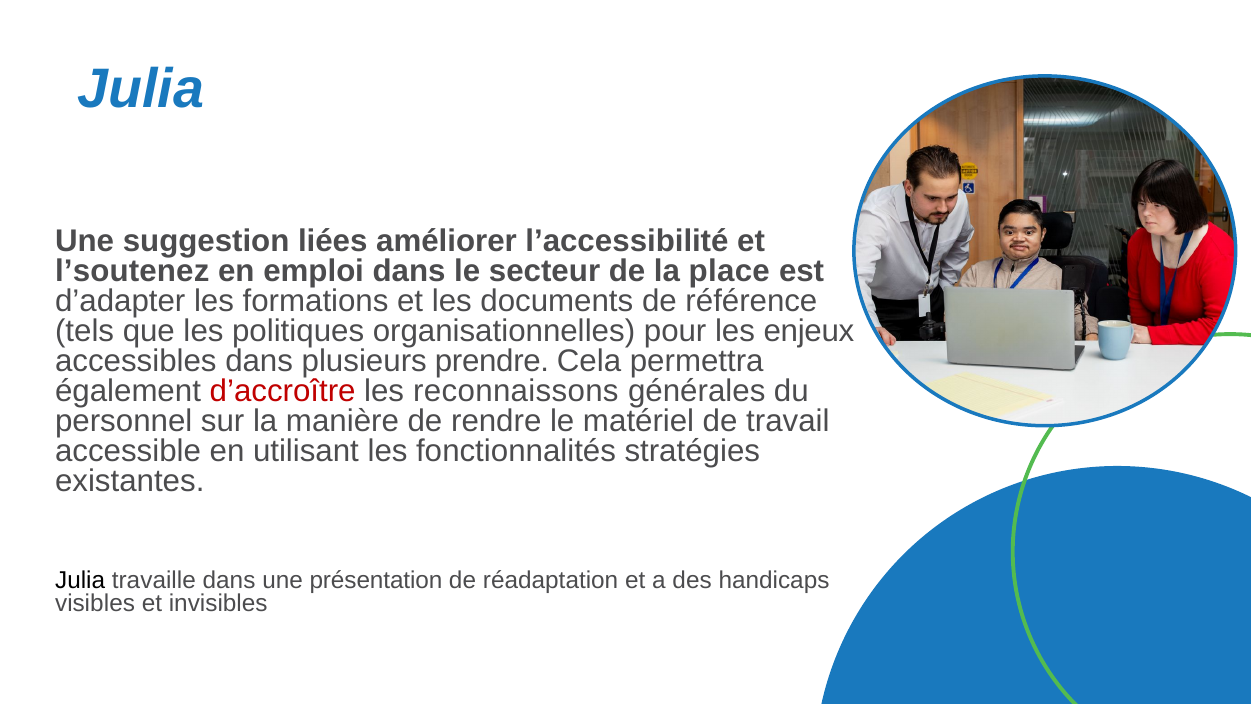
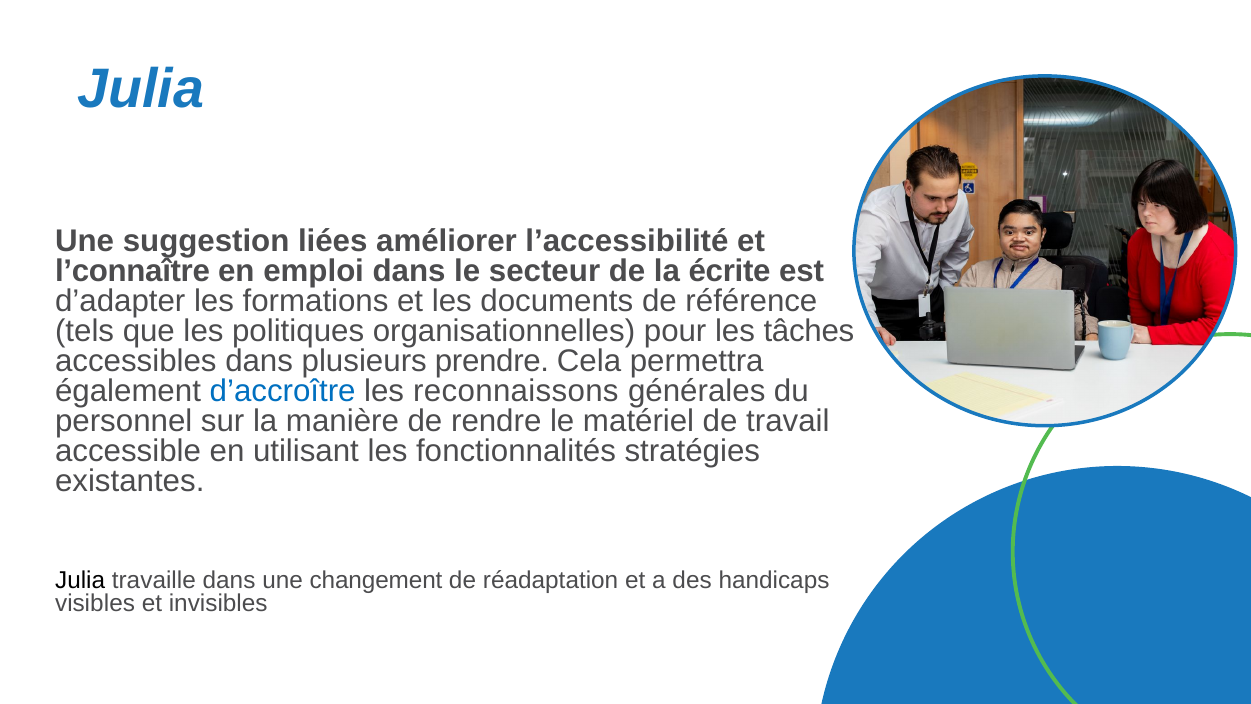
l’soutenez: l’soutenez -> l’connaître (133, 271)
place: place -> écrite (730, 271)
enjeux: enjeux -> tâches (809, 331)
d’accroître colour: red -> blue (283, 391)
présentation: présentation -> changement (376, 580)
